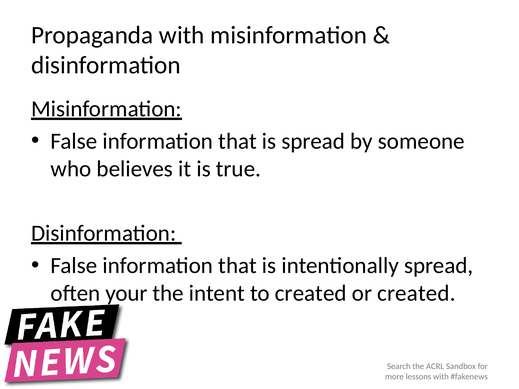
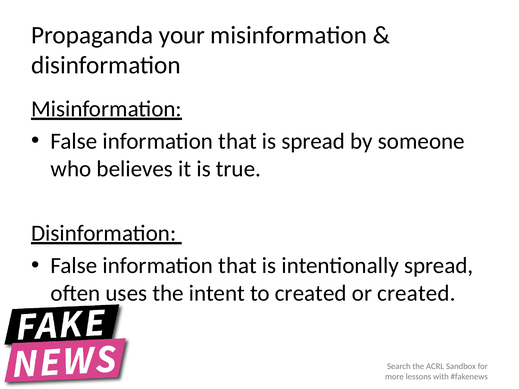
Propaganda with: with -> your (182, 35)
your: your -> uses (126, 293)
